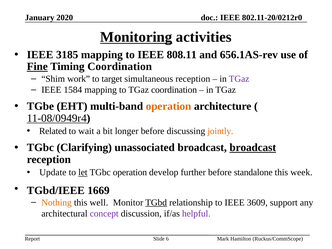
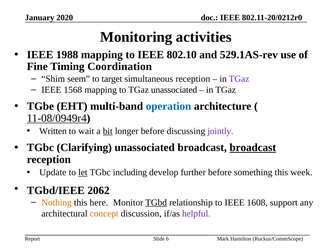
Monitoring underline: present -> none (136, 37)
3185: 3185 -> 1988 (67, 55)
808.11: 808.11 -> 802.10 (182, 55)
656.1AS-rev: 656.1AS-rev -> 529.1AS-rev (249, 55)
Fine underline: present -> none (37, 67)
work: work -> seem (79, 79)
1584: 1584 -> 1568 (73, 90)
TGaz coordination: coordination -> unassociated (174, 90)
operation colour: orange -> blue (169, 106)
Related: Related -> Written (53, 131)
bit underline: none -> present (108, 131)
jointly colour: orange -> purple (220, 131)
TGbc operation: operation -> including (130, 172)
standalone: standalone -> something (253, 172)
1669: 1669 -> 2062 (99, 190)
well: well -> here (99, 202)
3609: 3609 -> 1608 (257, 202)
concept colour: purple -> orange (104, 214)
